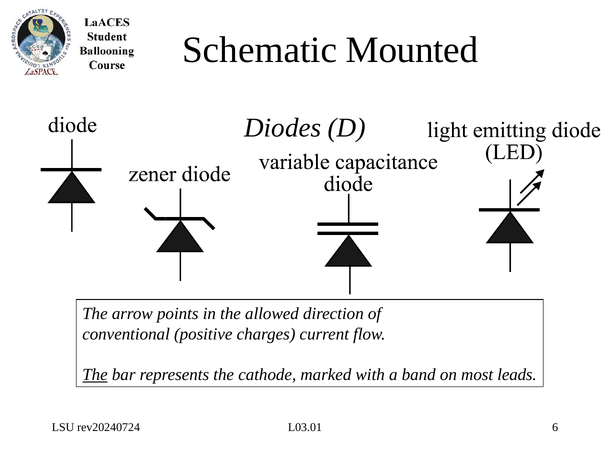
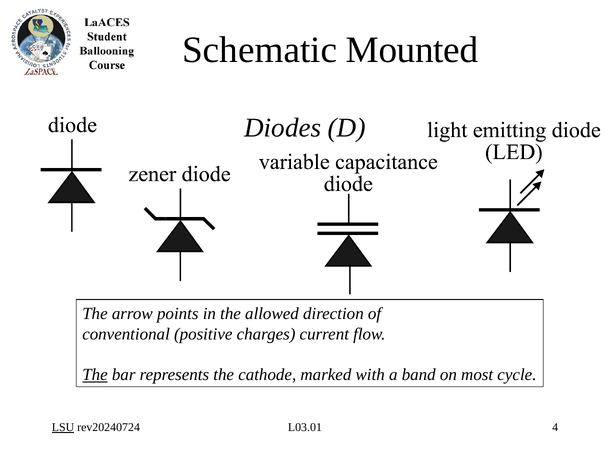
leads: leads -> cycle (517, 375)
LSU underline: none -> present (63, 428)
6: 6 -> 4 (555, 428)
